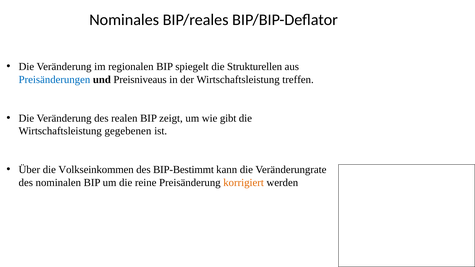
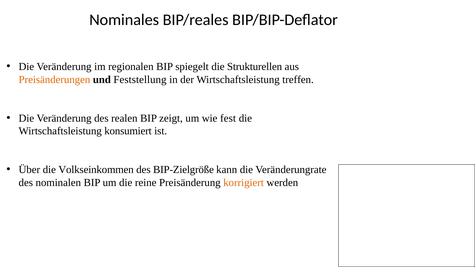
Preisänderungen colour: blue -> orange (54, 80)
Preisniveaus: Preisniveaus -> Feststellung (140, 80)
gibt: gibt -> fest (228, 118)
gegebenen: gegebenen -> konsumiert (128, 131)
BIP-Bestimmt: BIP-Bestimmt -> BIP-Zielgröße (183, 170)
